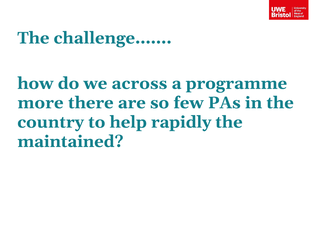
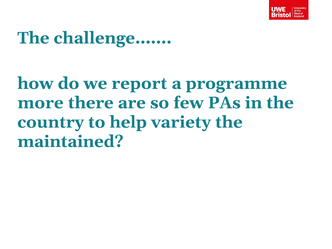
across: across -> report (139, 83)
rapidly: rapidly -> variety (181, 122)
